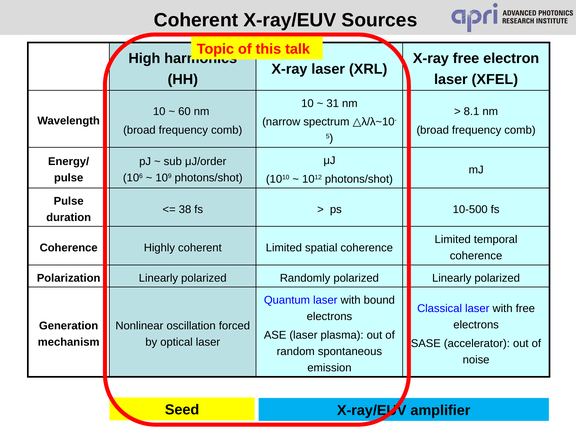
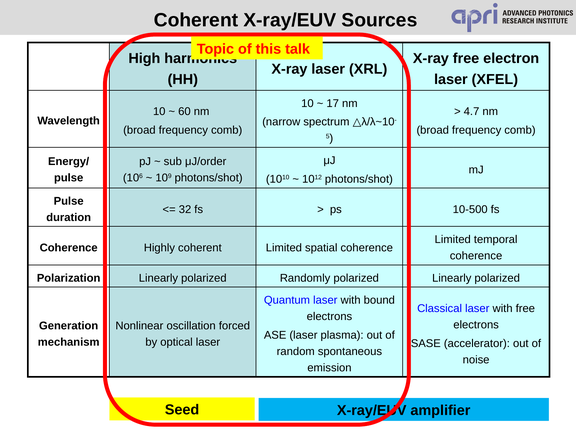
31: 31 -> 17 (333, 103)
8.1: 8.1 -> 4.7 (472, 112)
38: 38 -> 32 (185, 209)
